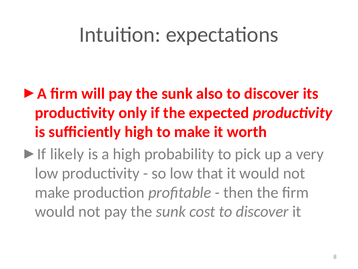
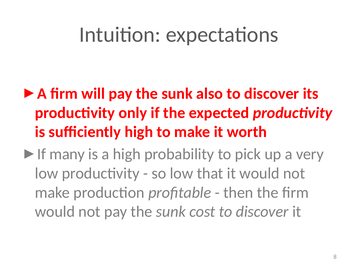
likely: likely -> many (67, 154)
